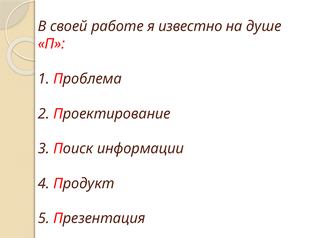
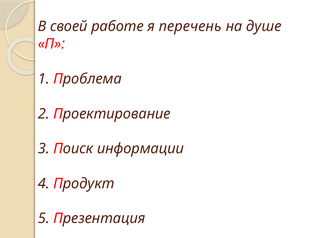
известно: известно -> перечень (190, 26)
